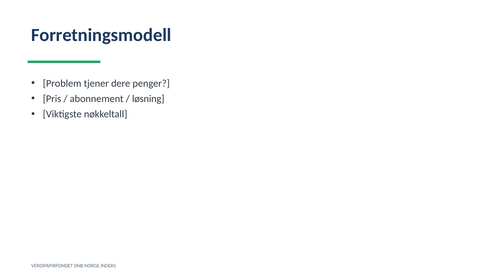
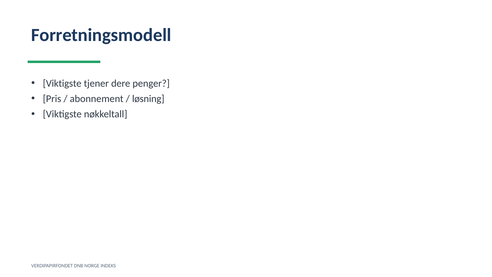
Problem: Problem -> Viktigste (62, 83)
